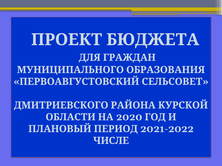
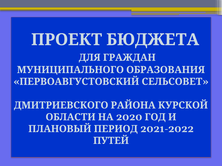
ЧИСЛЕ: ЧИСЛЕ -> ПУТЕЙ (111, 141)
